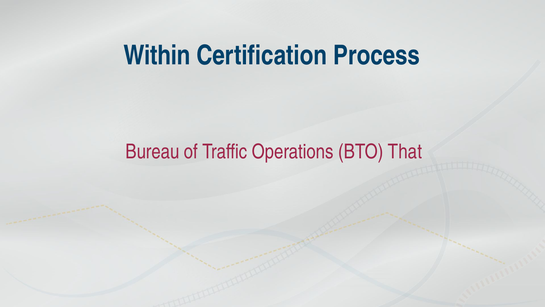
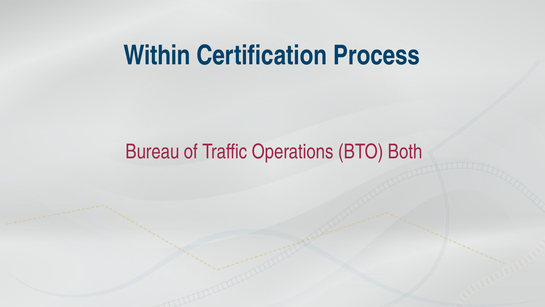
That: That -> Both (405, 152)
